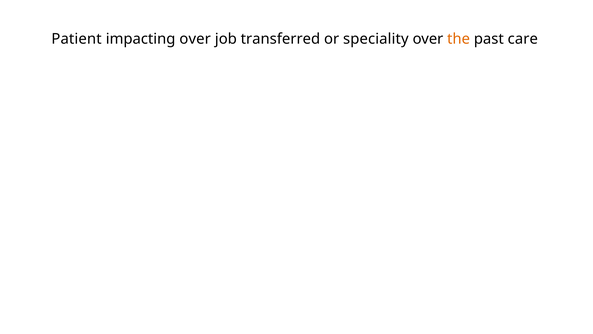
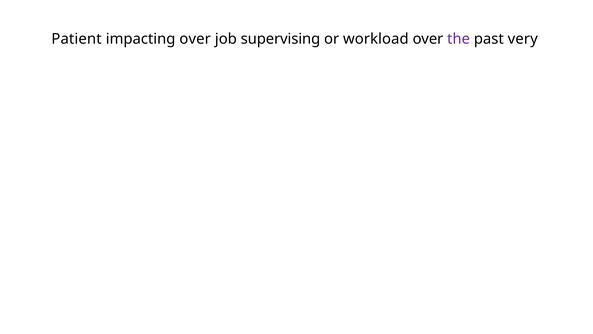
transferred: transferred -> supervising (280, 39)
speciality: speciality -> workload (376, 39)
the colour: orange -> purple (459, 39)
care: care -> very (523, 39)
